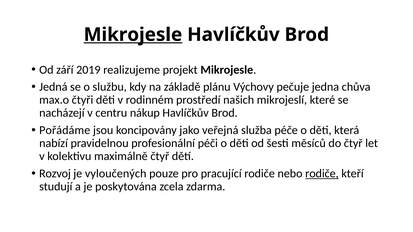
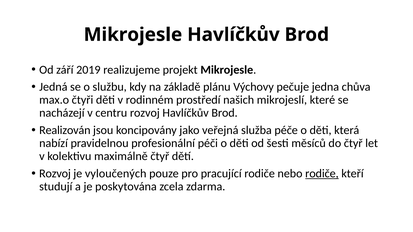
Mikrojesle underline: present -> none (133, 35)
centru nákup: nákup -> rozvoj (145, 113)
Pořádáme: Pořádáme -> Realizován (65, 130)
